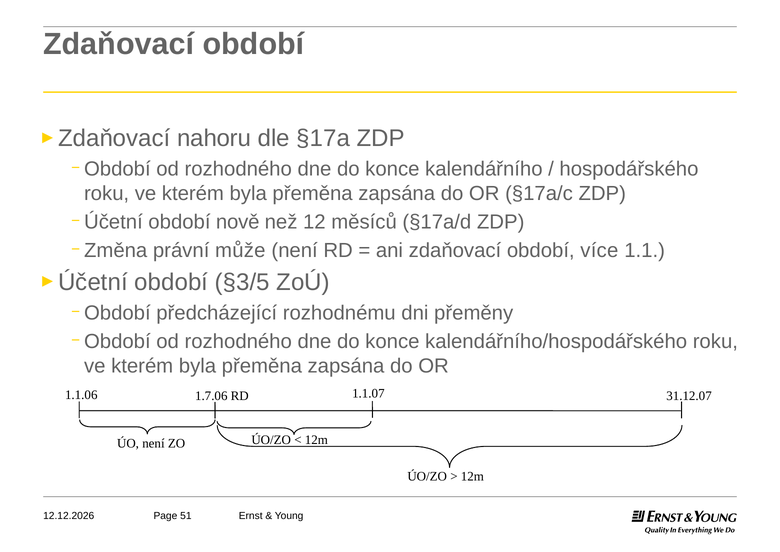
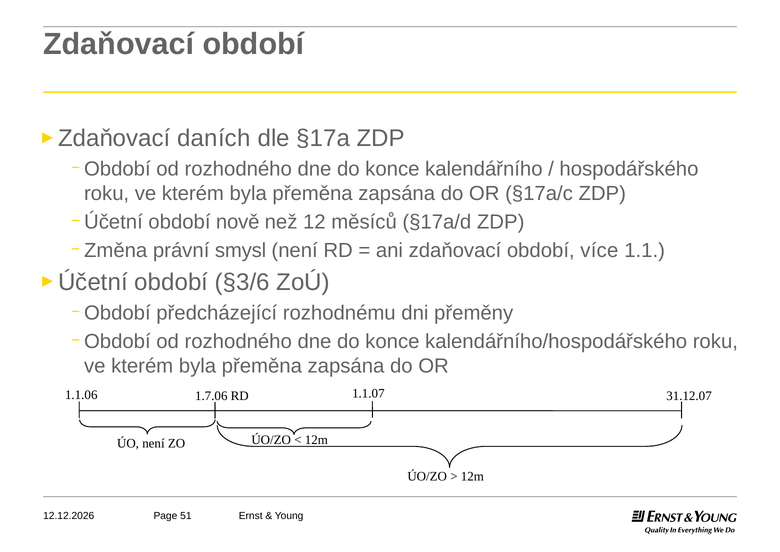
nahoru: nahoru -> daních (214, 138)
může: může -> smysl (241, 250)
§3/5: §3/5 -> §3/6 (242, 282)
